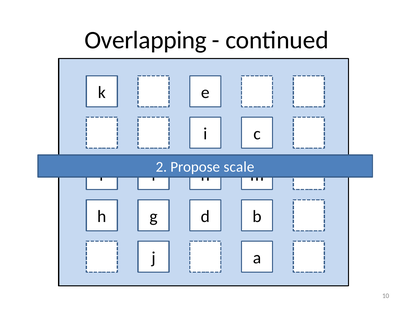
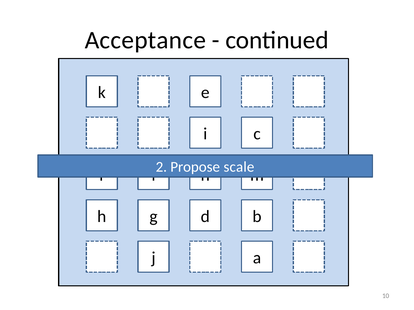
Overlapping: Overlapping -> Acceptance (145, 40)
